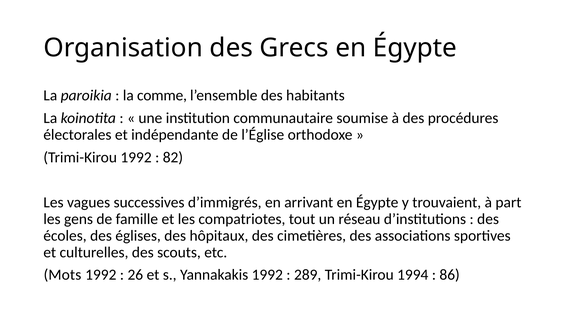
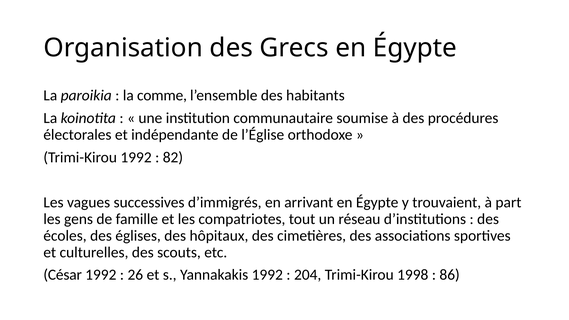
Μots: Μots -> César (63, 275)
289: 289 -> 204 (308, 275)
1994: 1994 -> 1998 (413, 275)
